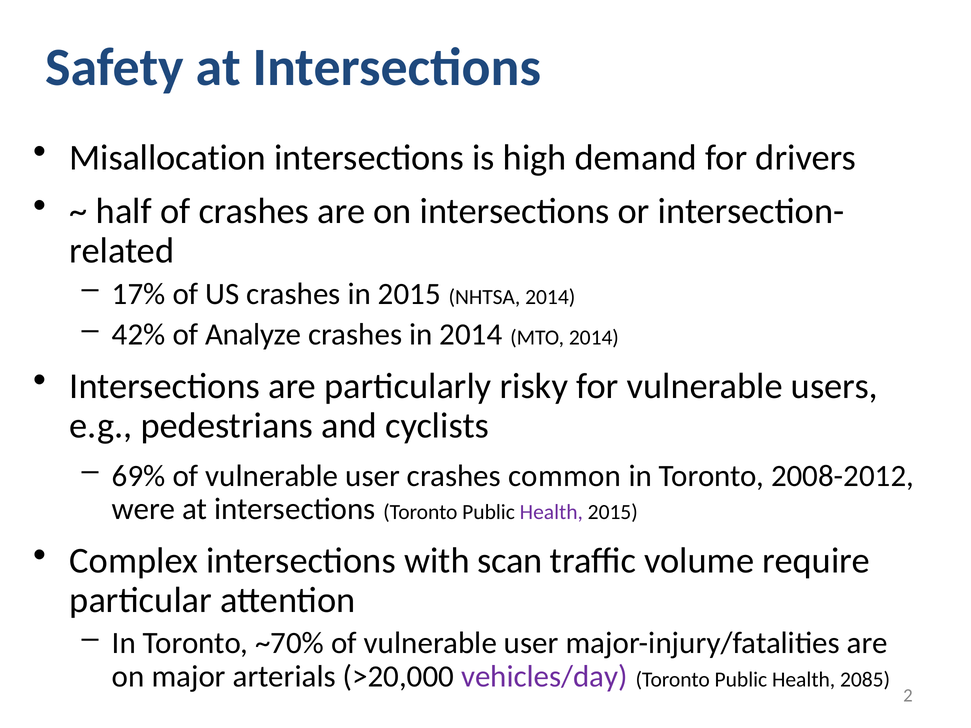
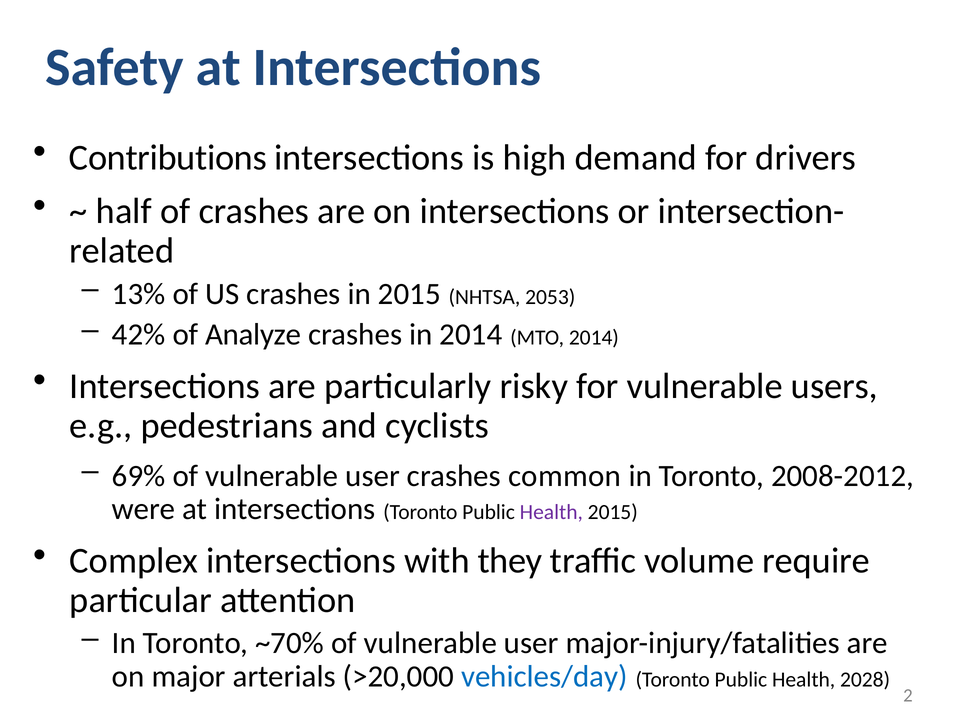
Misallocation: Misallocation -> Contributions (168, 158)
17%: 17% -> 13% (139, 294)
NHTSA 2014: 2014 -> 2053 (550, 297)
scan: scan -> they (510, 561)
vehicles/day colour: purple -> blue (544, 677)
2085: 2085 -> 2028 (865, 680)
